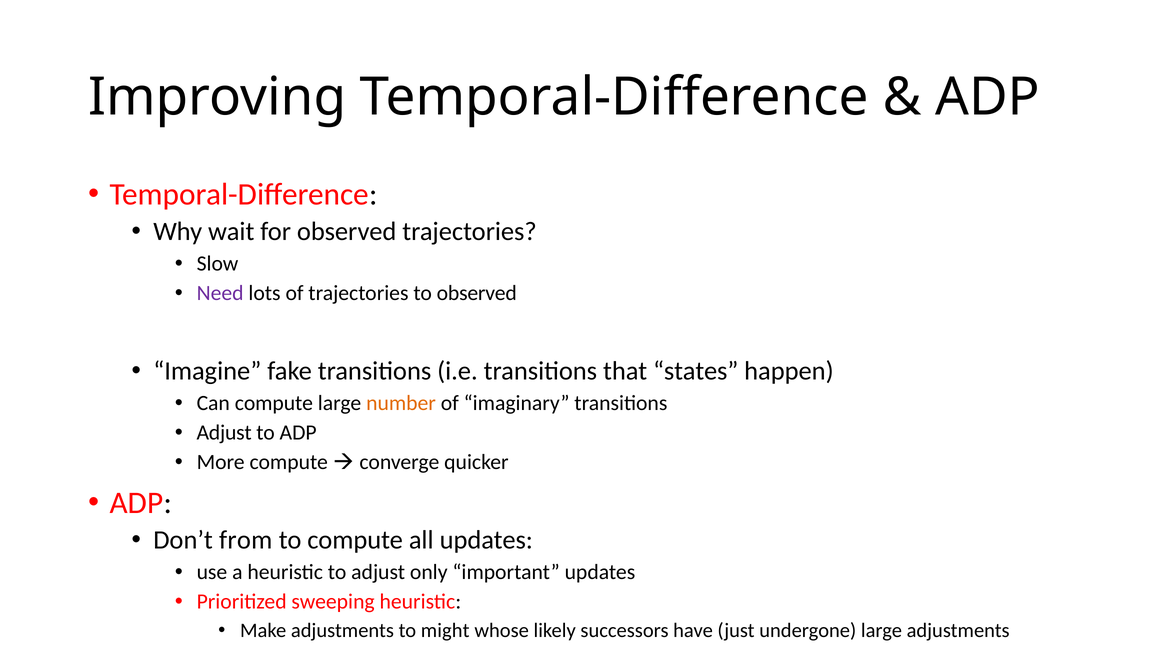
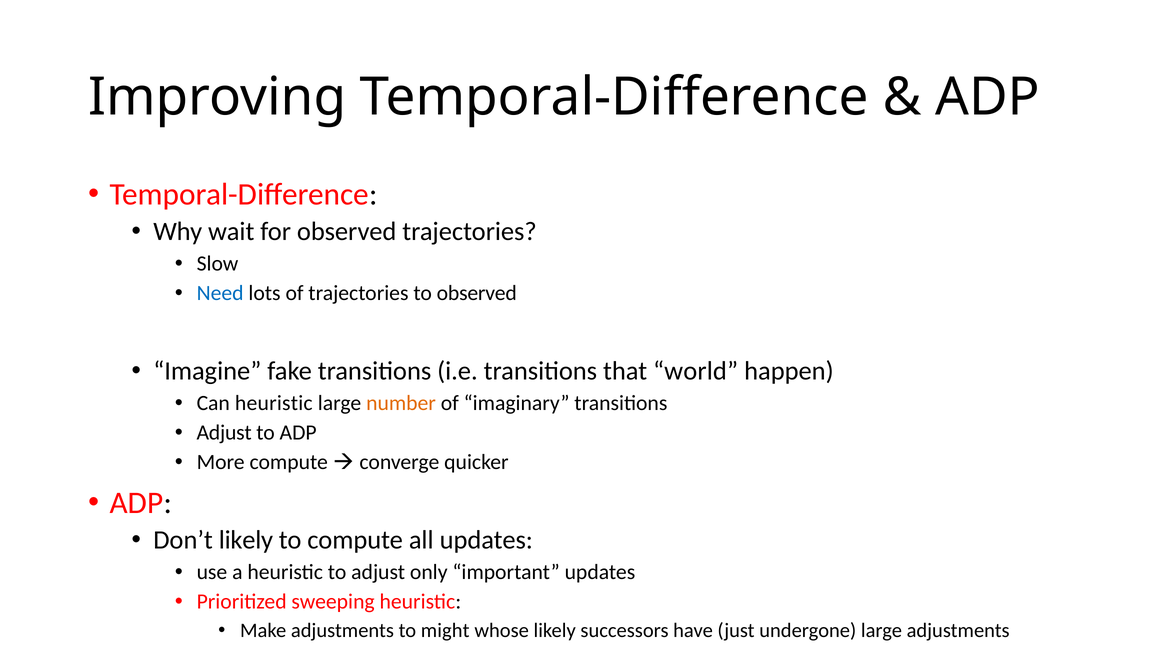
Need colour: purple -> blue (220, 293)
states: states -> world (696, 371)
Can compute: compute -> heuristic (274, 403)
Don’t from: from -> likely (246, 540)
